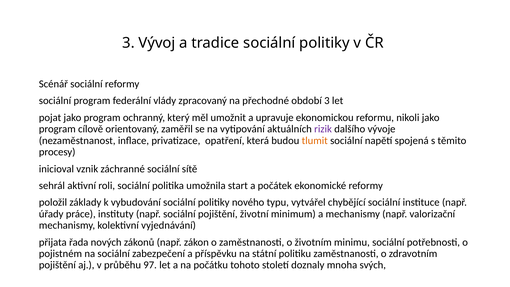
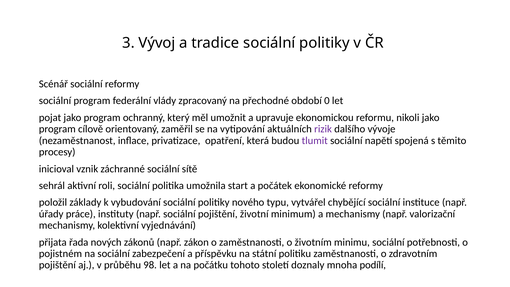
období 3: 3 -> 0 (327, 101)
tlumit colour: orange -> purple (315, 140)
97: 97 -> 98 (150, 265)
svých: svých -> podílí (373, 265)
